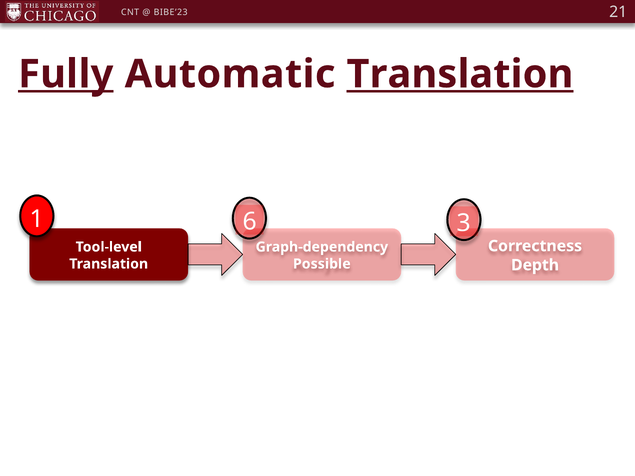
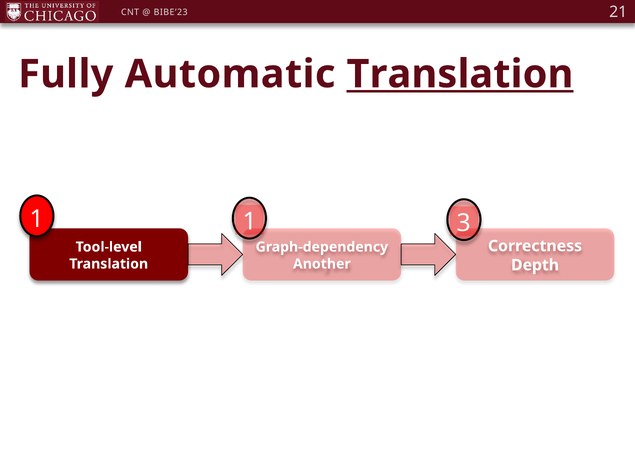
Fully underline: present -> none (66, 74)
1 6: 6 -> 1 (250, 221)
Possible: Possible -> Another (322, 264)
